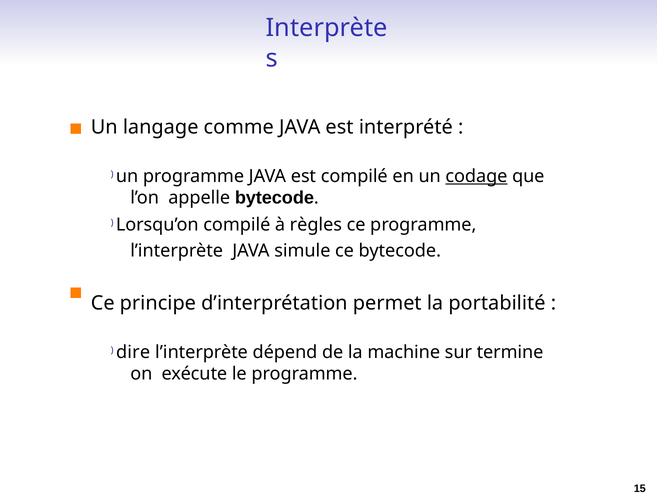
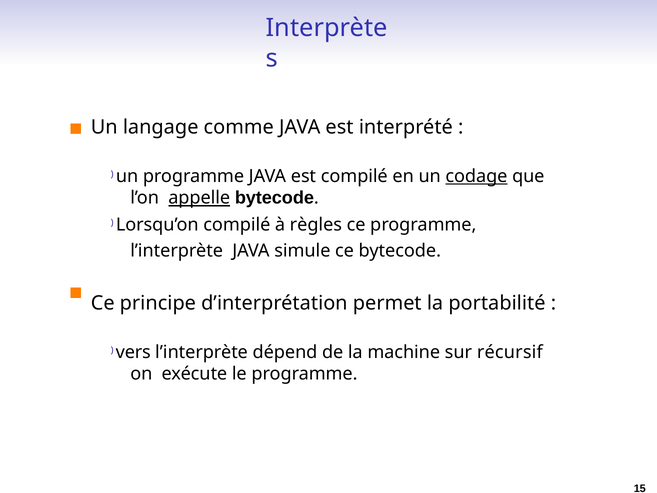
appelle underline: none -> present (199, 198)
dire: dire -> vers (133, 352)
termine: termine -> récursif (510, 352)
